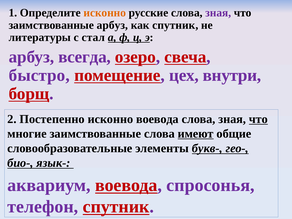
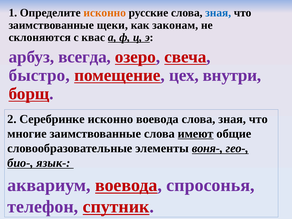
зная colour: purple -> blue (218, 13)
заимствованные арбуз: арбуз -> щеки (112, 25)
как спутник: спутник -> законам (175, 25)
литературы: литературы -> склоняются (40, 37)
стал: стал -> квас (93, 37)
Постепенно: Постепенно -> Серебринке (52, 119)
что underline: present -> none (258, 119)
букв-: букв- -> воня- (207, 148)
